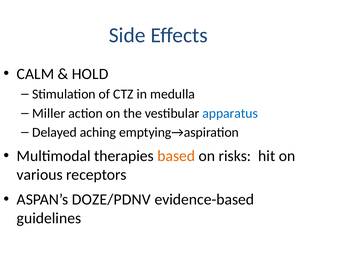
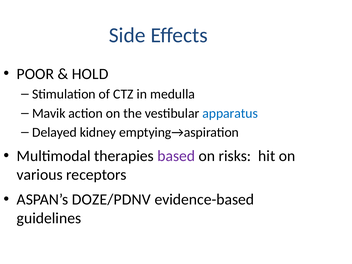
CALM: CALM -> POOR (35, 74)
Miller: Miller -> Mavik (49, 113)
aching: aching -> kidney (98, 132)
based colour: orange -> purple (176, 156)
